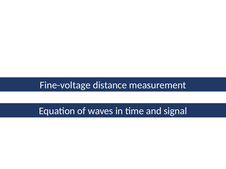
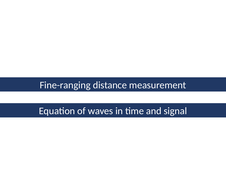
Fine-voltage: Fine-voltage -> Fine-ranging (65, 85)
